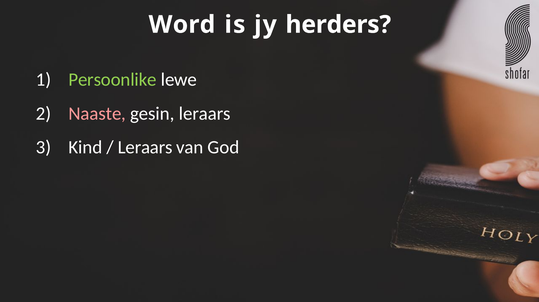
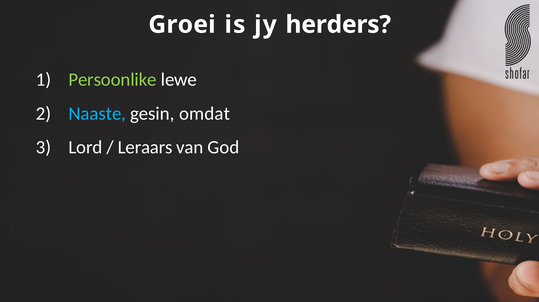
Word: Word -> Groei (182, 25)
Naaste colour: pink -> light blue (97, 114)
gesin leraars: leraars -> omdat (205, 114)
Kind: Kind -> Lord (85, 147)
